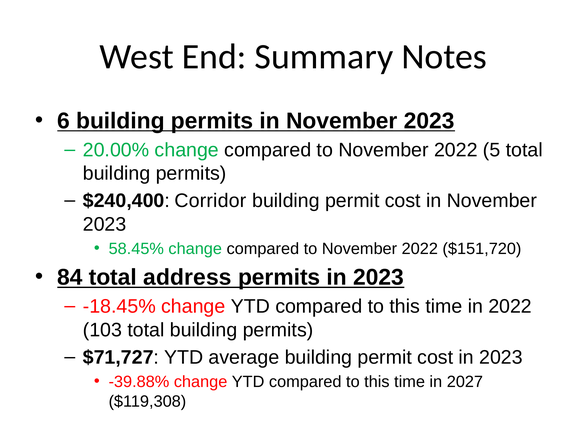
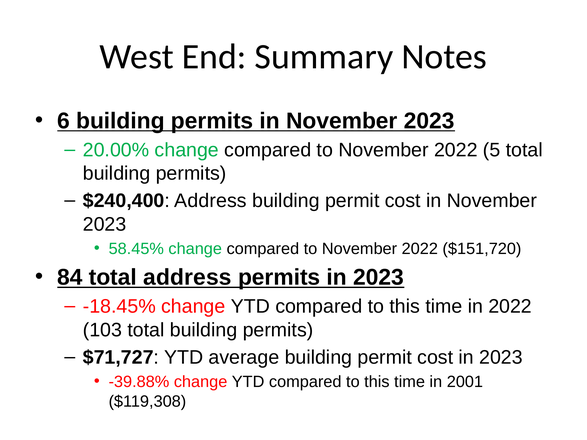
$240,400 Corridor: Corridor -> Address (210, 201)
2027: 2027 -> 2001 (465, 382)
